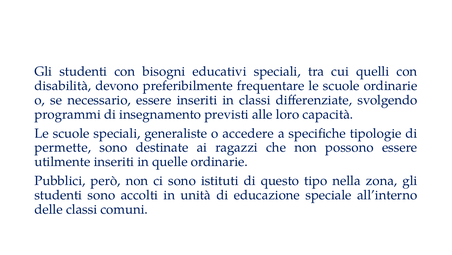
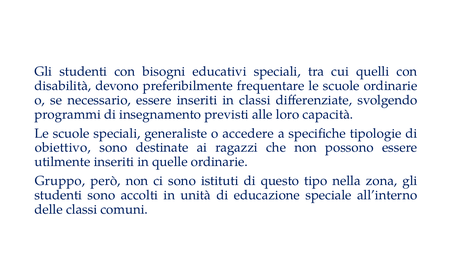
permette: permette -> obiettivo (63, 147)
Pubblici: Pubblici -> Gruppo (60, 180)
